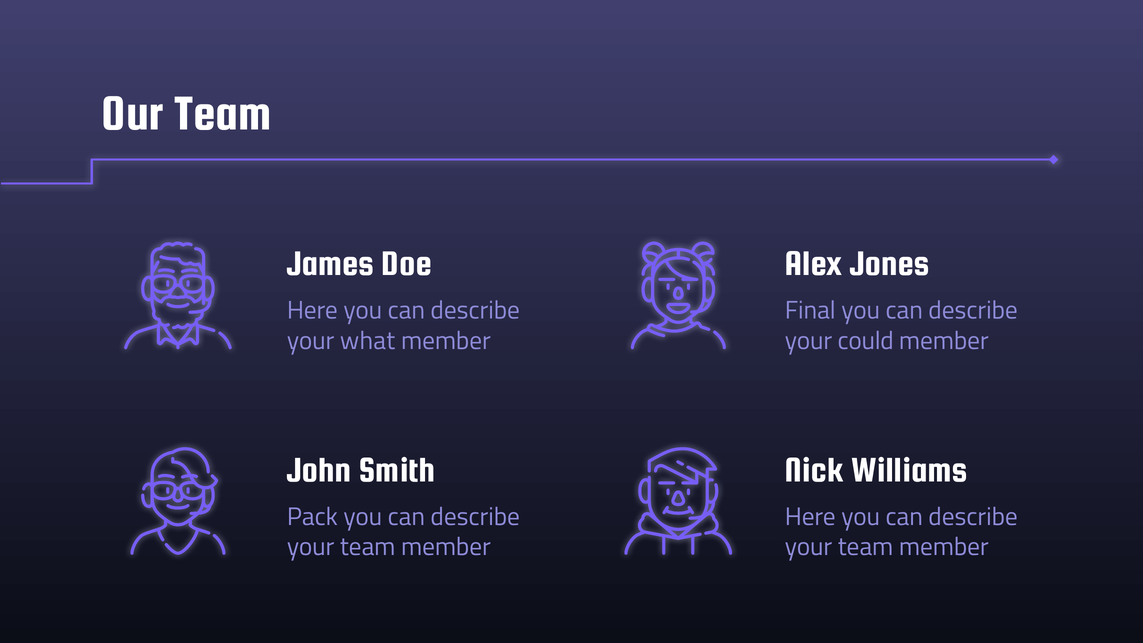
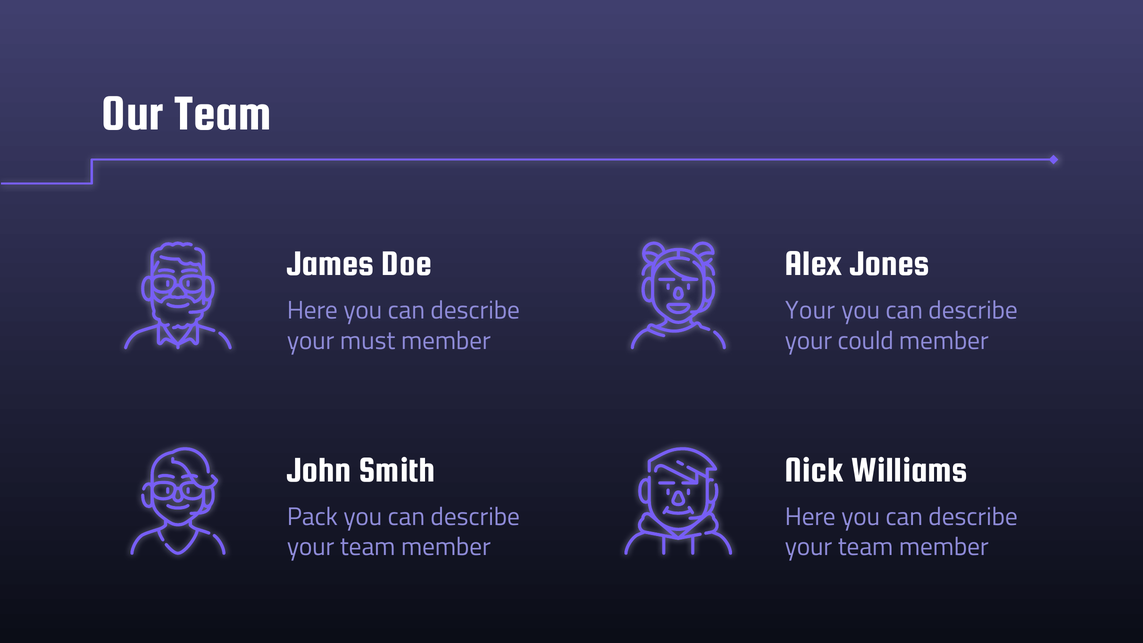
Final: Final -> Your (810, 310)
what: what -> must (368, 341)
